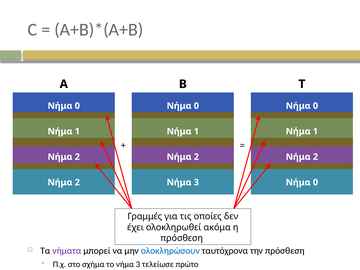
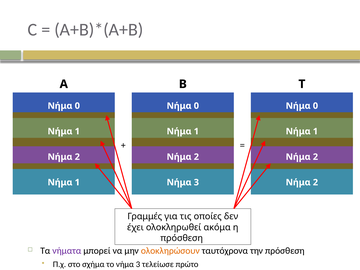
2: 2 -> 1 (77, 182)
0: 0 -> 2 (315, 182)
ολοκληρώσουν colour: blue -> orange (170, 251)
